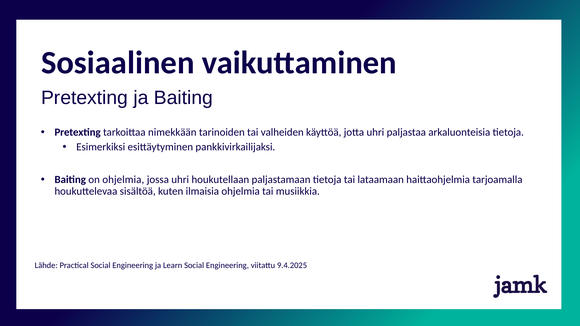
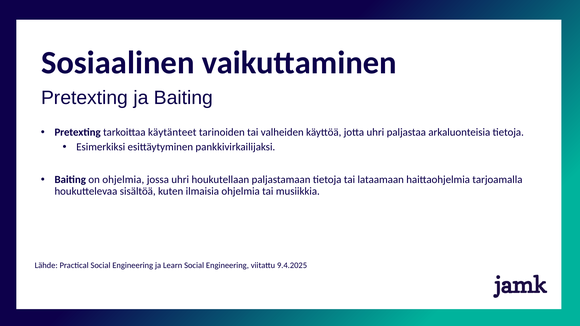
nimekkään: nimekkään -> käytänteet (172, 132)
